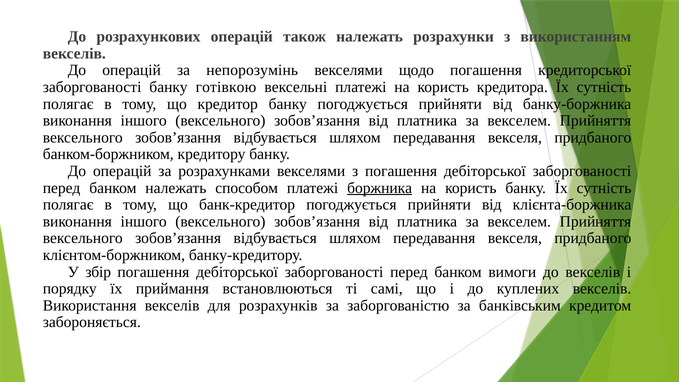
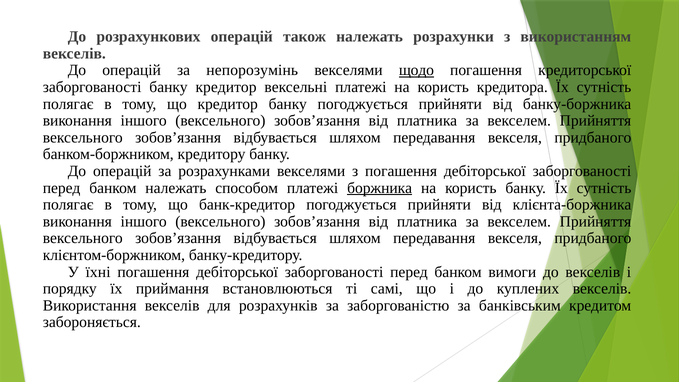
щодо underline: none -> present (416, 70)
банку готівкою: готівкою -> кредитор (226, 87)
збір: збір -> їхні (98, 272)
